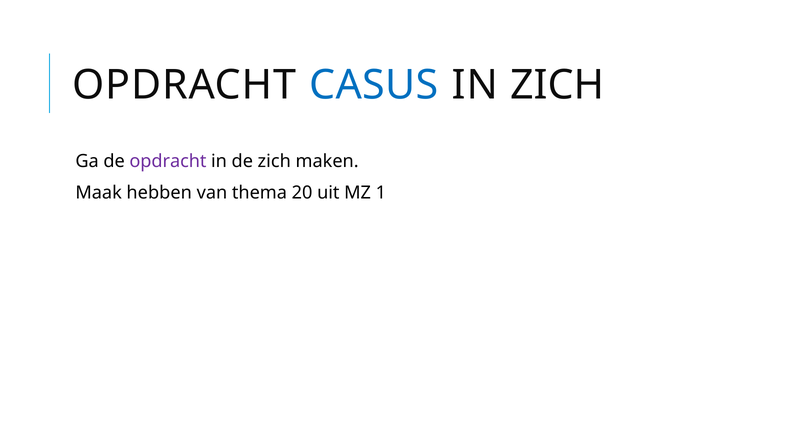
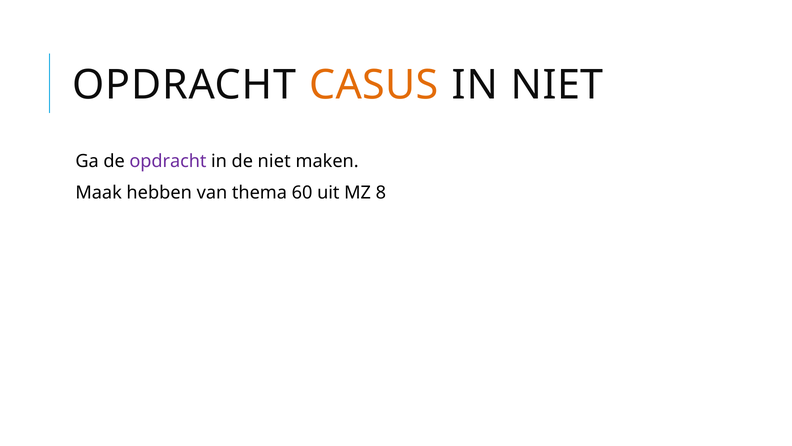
CASUS colour: blue -> orange (374, 85)
IN ZICH: ZICH -> NIET (557, 85)
de zich: zich -> niet (274, 161)
20: 20 -> 60 (302, 192)
1: 1 -> 8 (381, 192)
